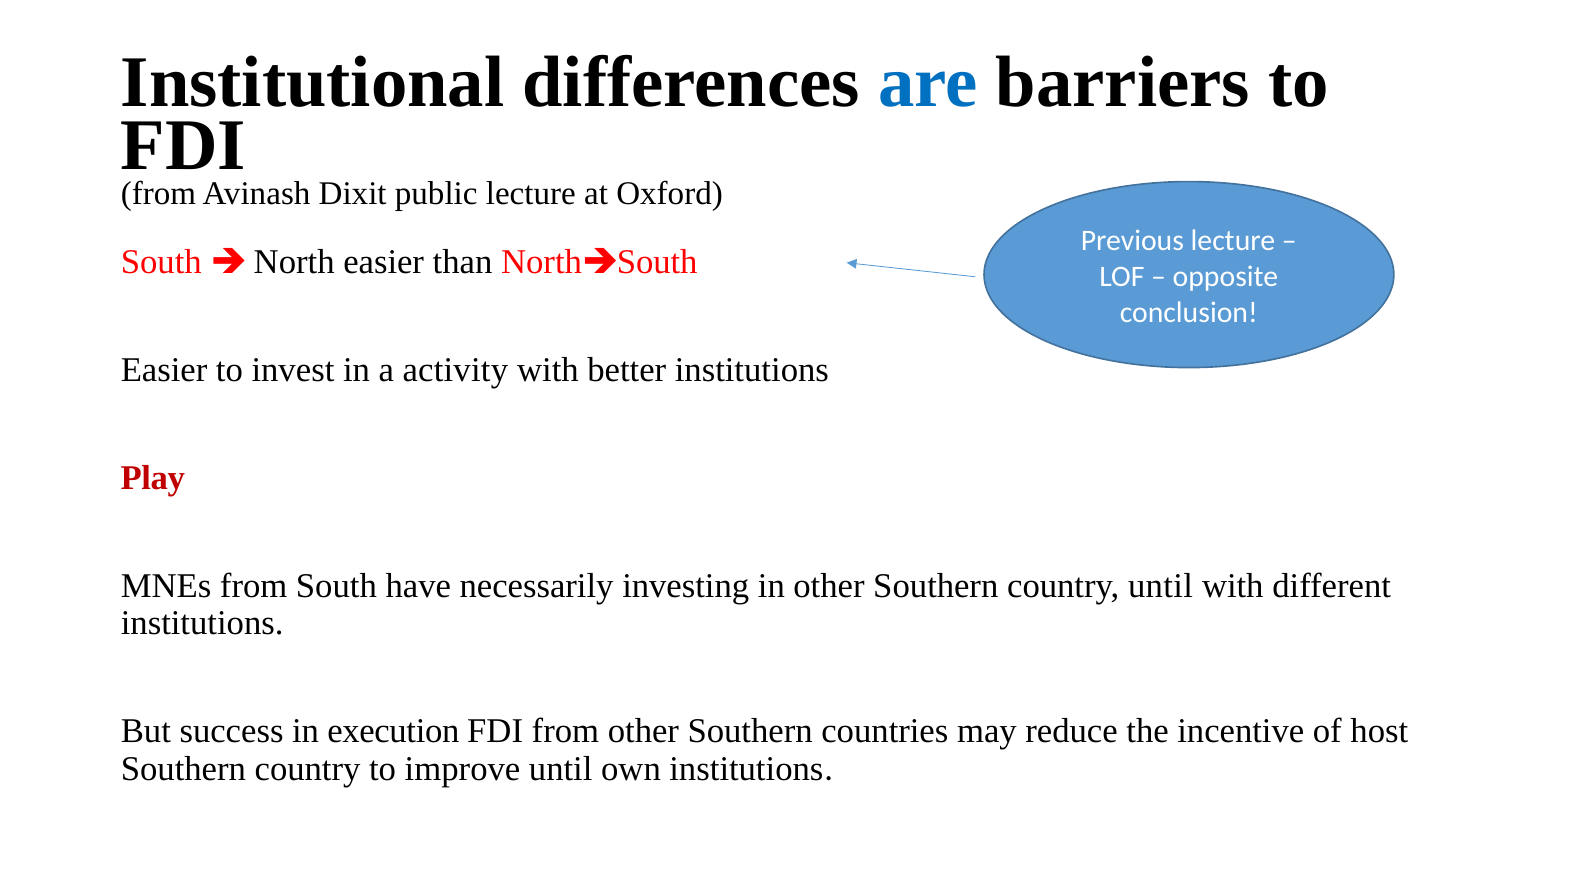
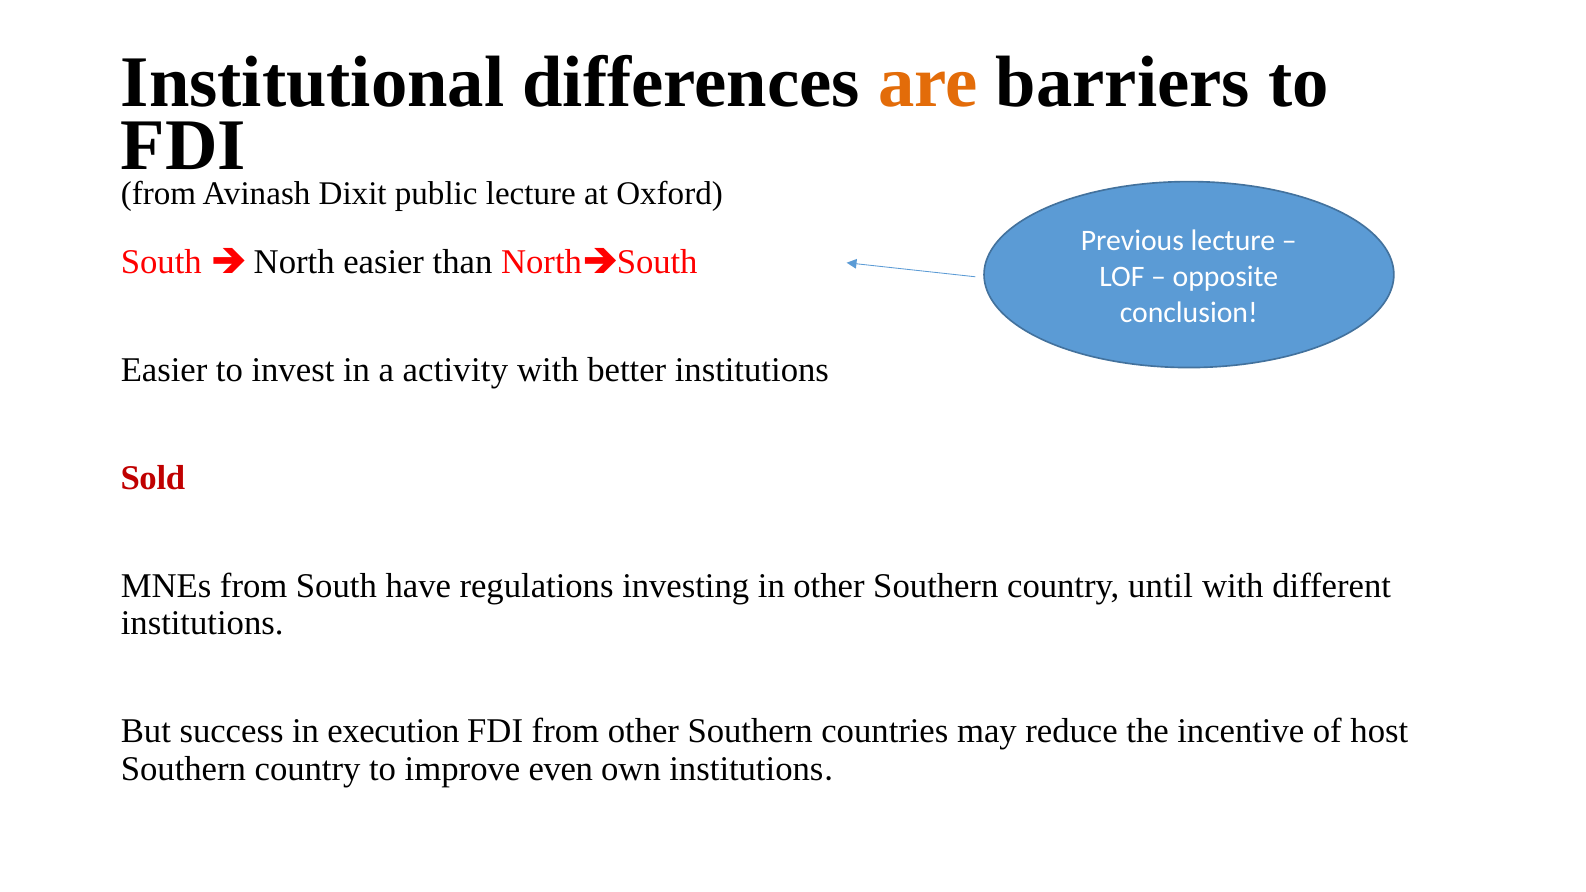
are colour: blue -> orange (928, 83)
Play: Play -> Sold (153, 478)
necessarily: necessarily -> regulations (537, 586)
improve until: until -> even (561, 769)
